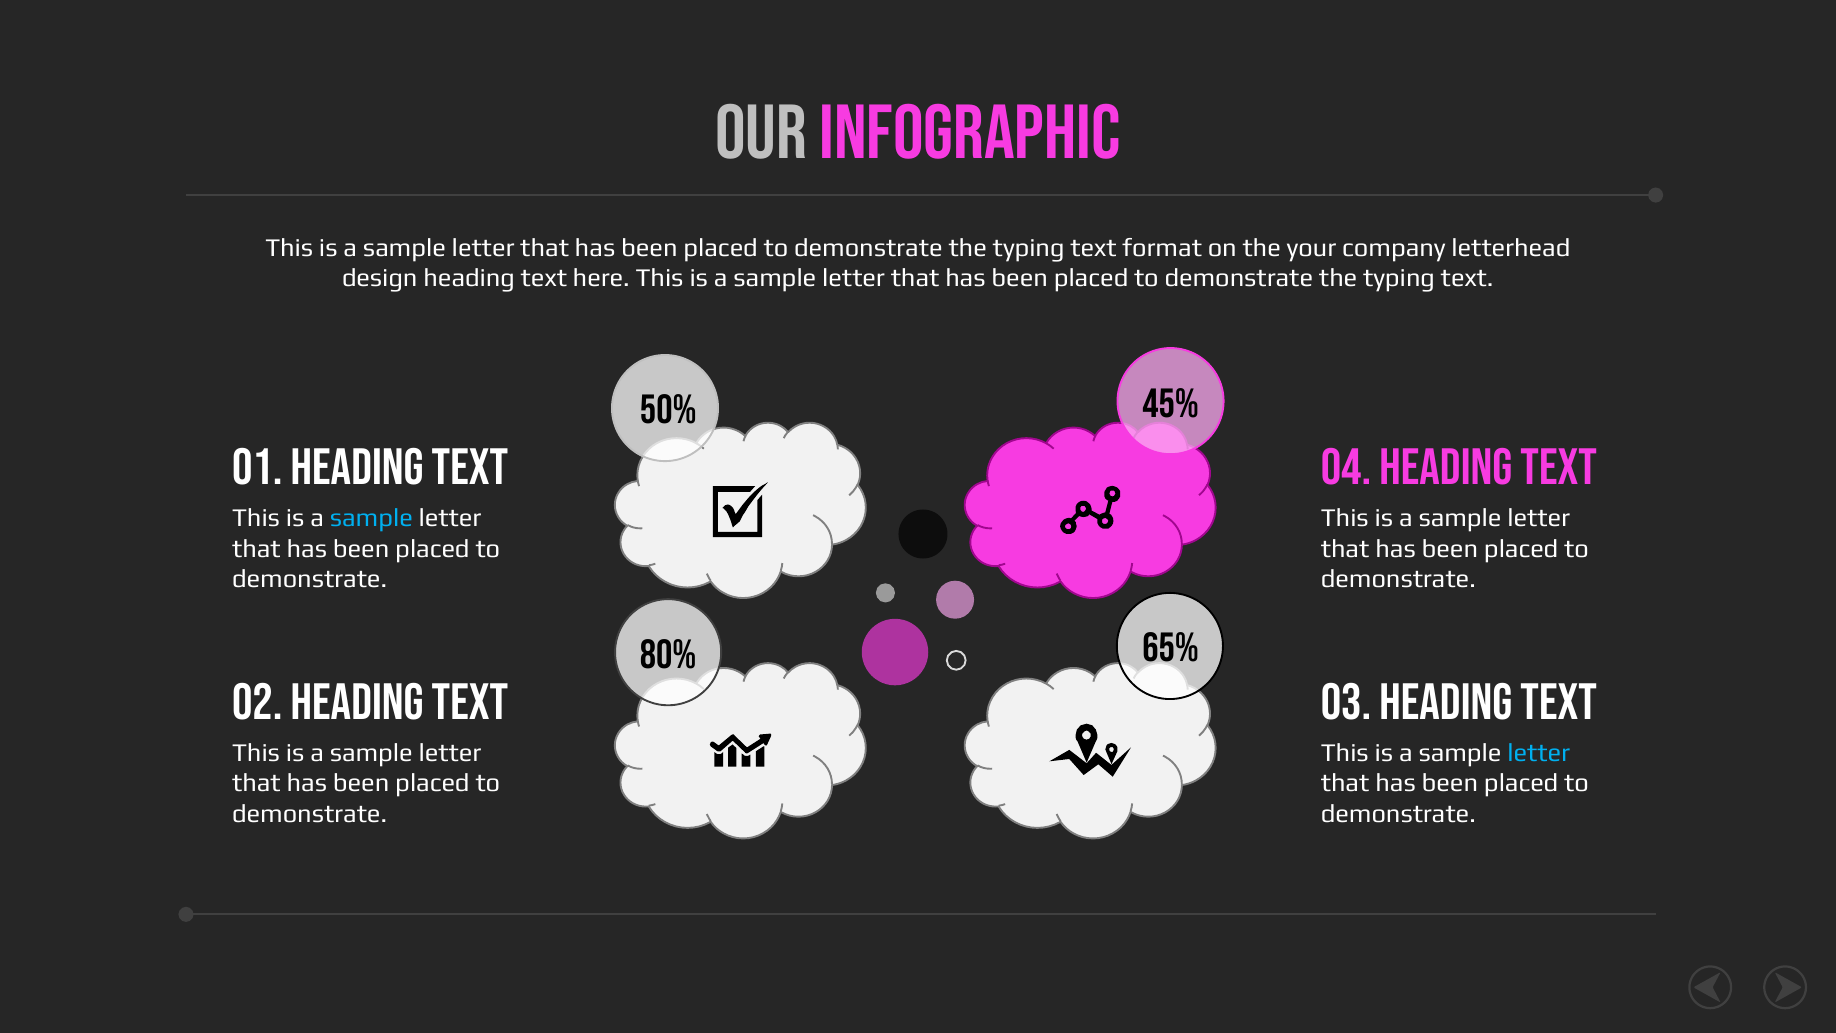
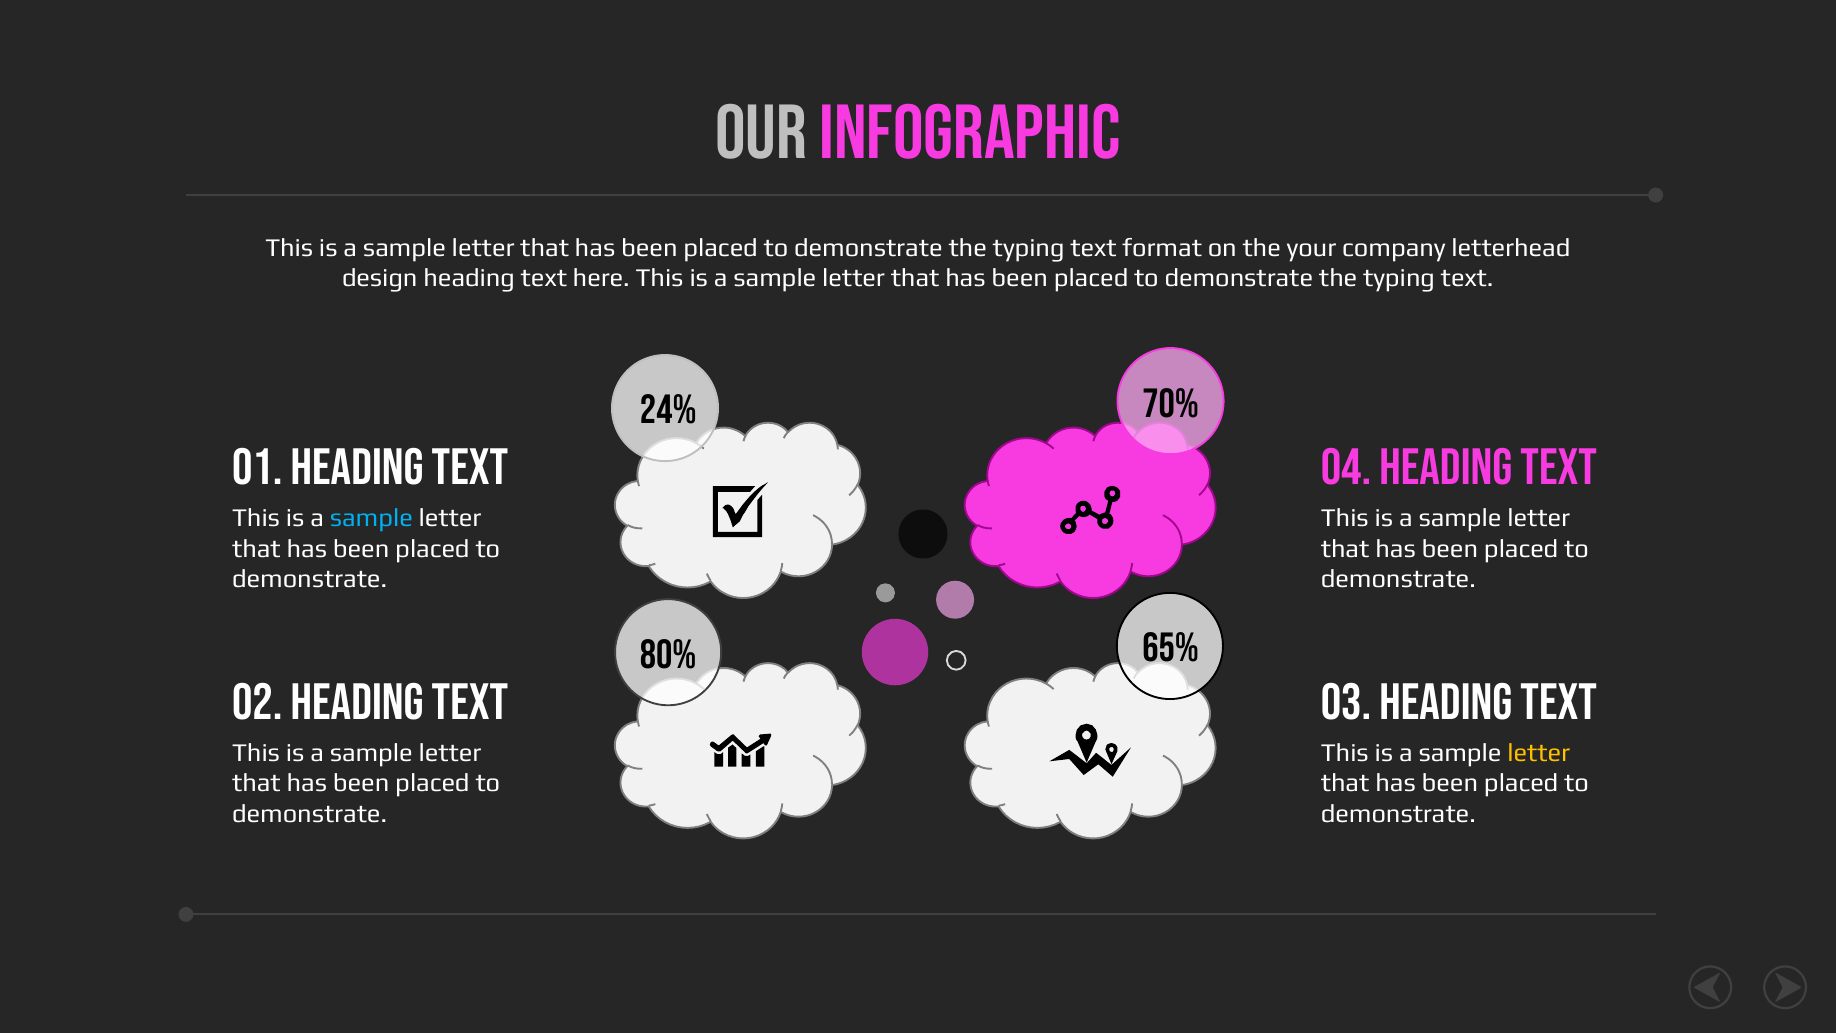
45%: 45% -> 70% (1171, 403)
50%: 50% -> 24% (668, 410)
letter colour: light blue -> yellow (1539, 753)
